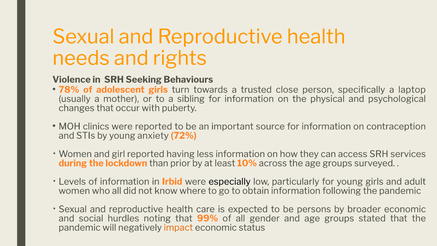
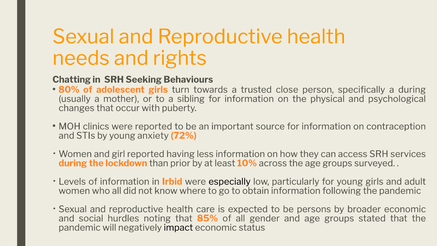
Violence: Violence -> Chatting (72, 80)
78%: 78% -> 80% (69, 90)
a laptop: laptop -> during (412, 90)
99%: 99% -> 85% (208, 218)
impact colour: orange -> black (178, 227)
